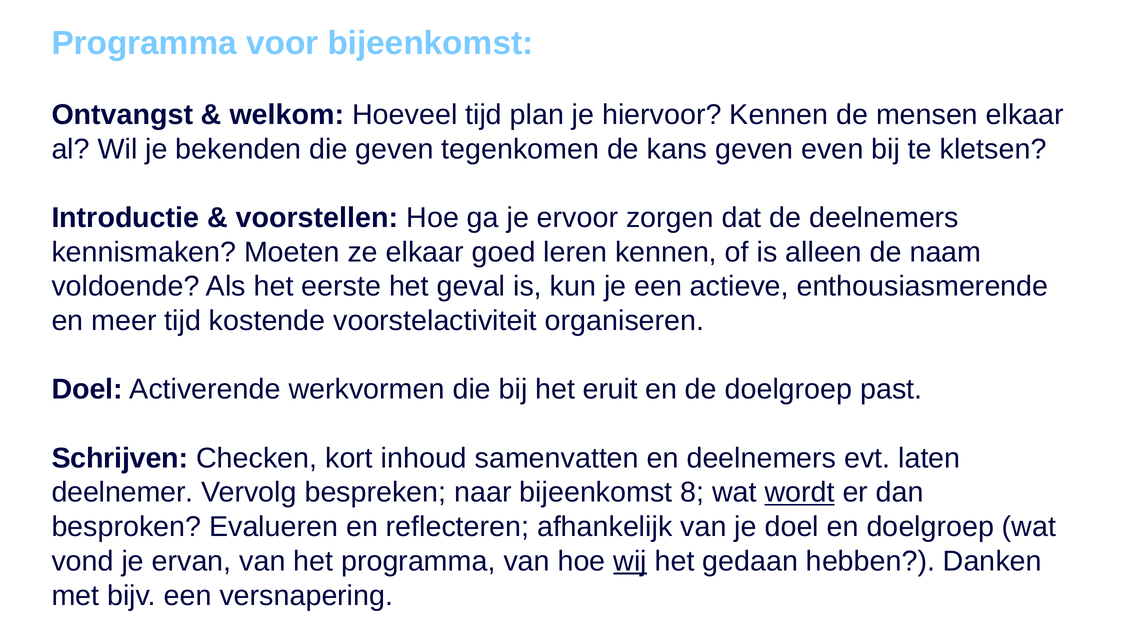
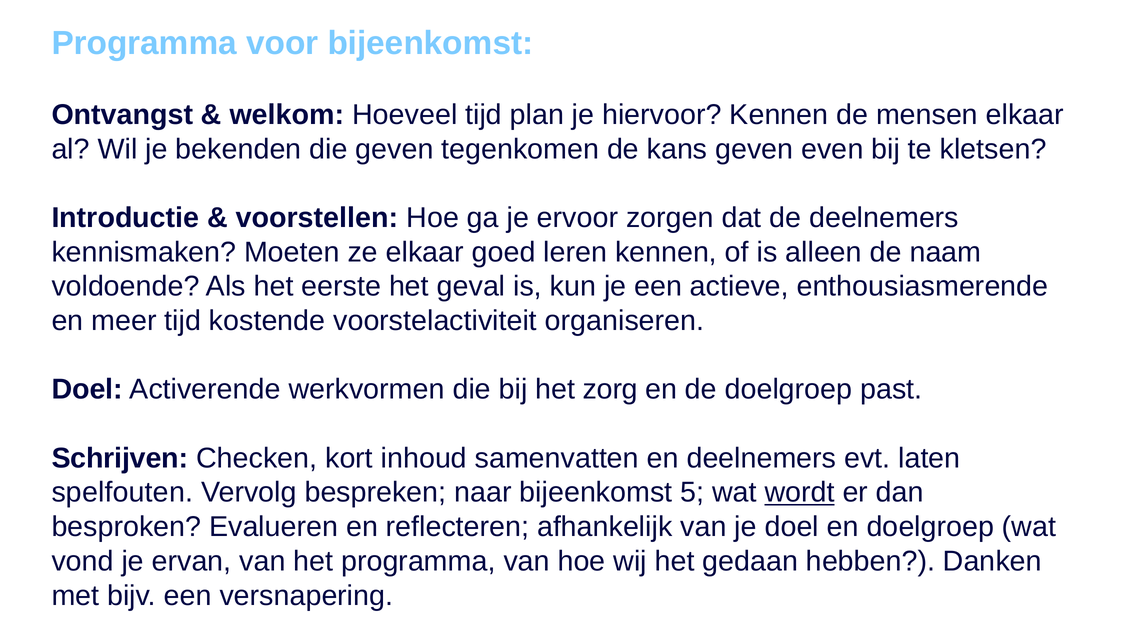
eruit: eruit -> zorg (610, 390)
deelnemer: deelnemer -> spelfouten (122, 493)
8: 8 -> 5 (692, 493)
wij underline: present -> none (630, 562)
